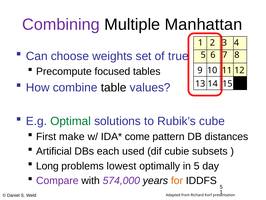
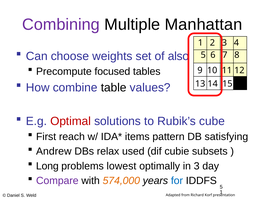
true: true -> also (178, 56)
Optimal colour: green -> red (71, 121)
make: make -> reach (72, 136)
come: come -> items (137, 136)
distances: distances -> satisfying (226, 136)
Artificial: Artificial -> Andrew (54, 151)
each: each -> relax (108, 151)
in 5: 5 -> 3 (197, 166)
574,000 colour: purple -> orange (121, 180)
for colour: orange -> blue (177, 180)
